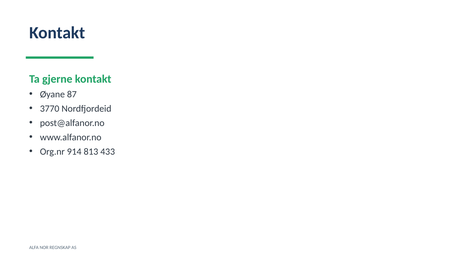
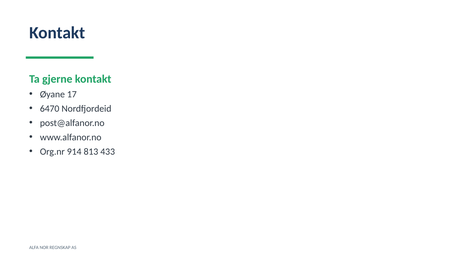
87: 87 -> 17 (72, 94)
3770: 3770 -> 6470 (50, 109)
